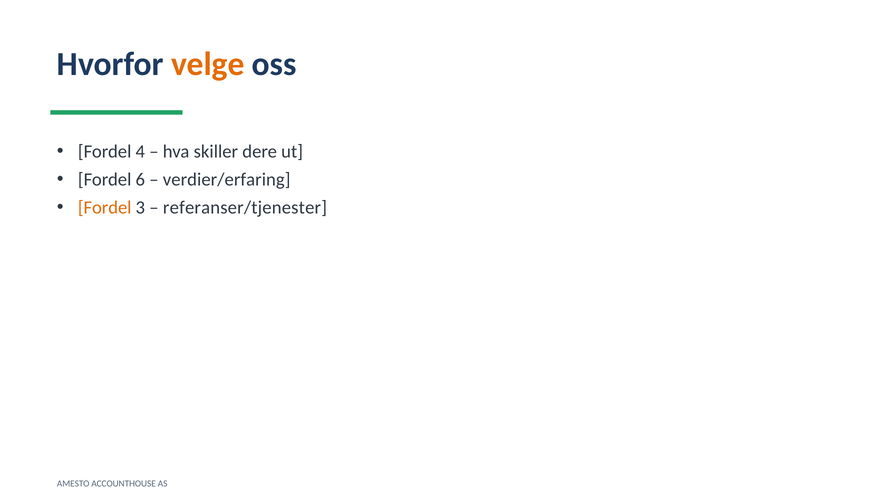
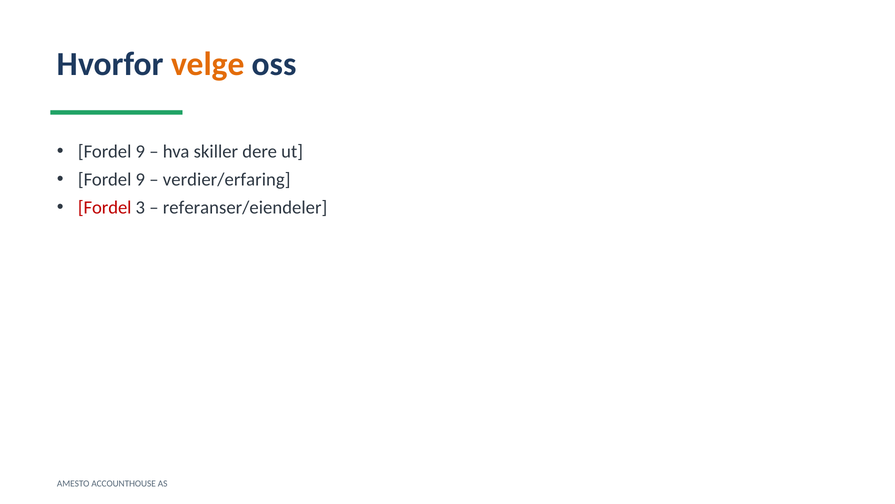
4: 4 -> 9 (140, 152)
6: 6 -> 9 (140, 180)
Fordel colour: orange -> red (105, 208)
referanser/tjenester: referanser/tjenester -> referanser/eiendeler (245, 208)
